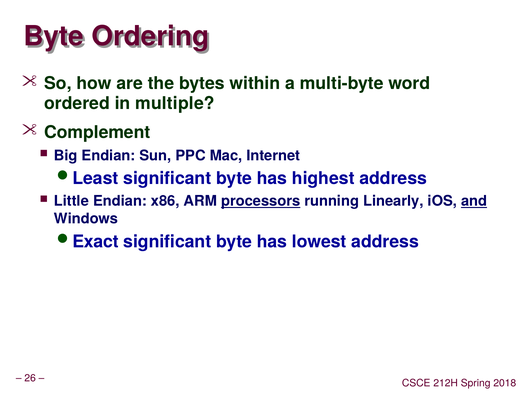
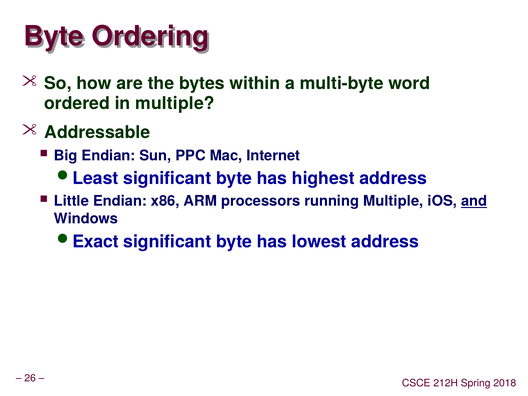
Complement: Complement -> Addressable (97, 132)
processors underline: present -> none (261, 201)
running Linearly: Linearly -> Multiple (393, 201)
